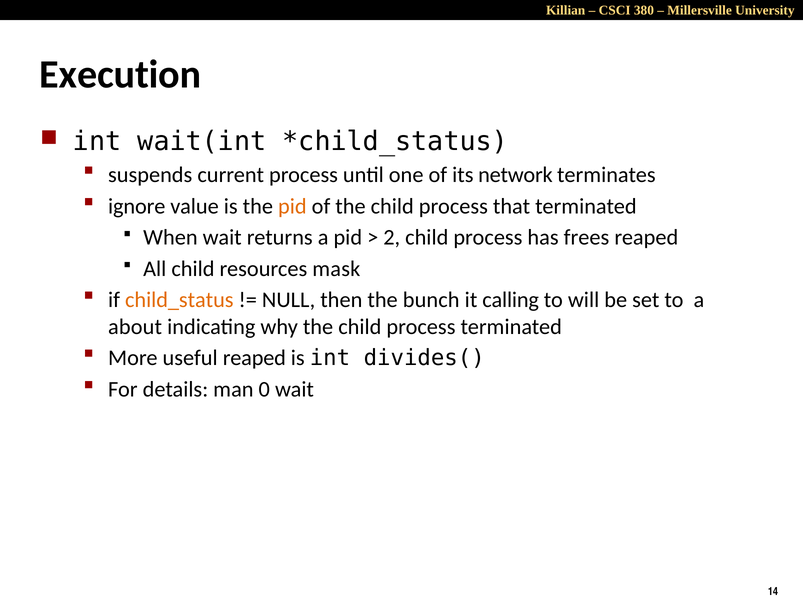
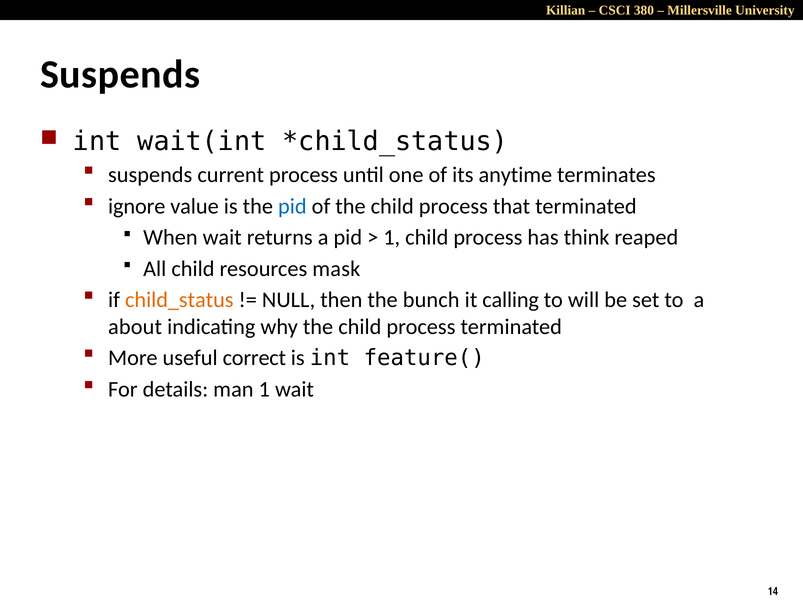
Execution: Execution -> Suspends (120, 75)
network: network -> anytime (515, 175)
pid colour: orange -> blue (292, 206)
2: 2 -> 1 (392, 238)
frees: frees -> think (587, 238)
useful reaped: reaped -> correct (254, 358)
divides(: divides( -> feature( (424, 358)
man 0: 0 -> 1 (264, 389)
